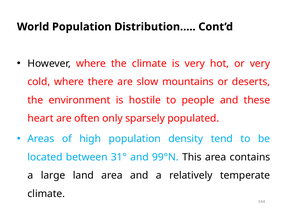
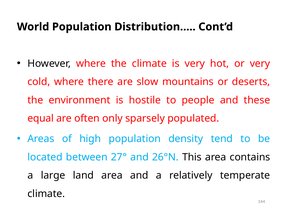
heart: heart -> equal (41, 119)
31°: 31° -> 27° (119, 157)
99°N: 99°N -> 26°N (165, 157)
